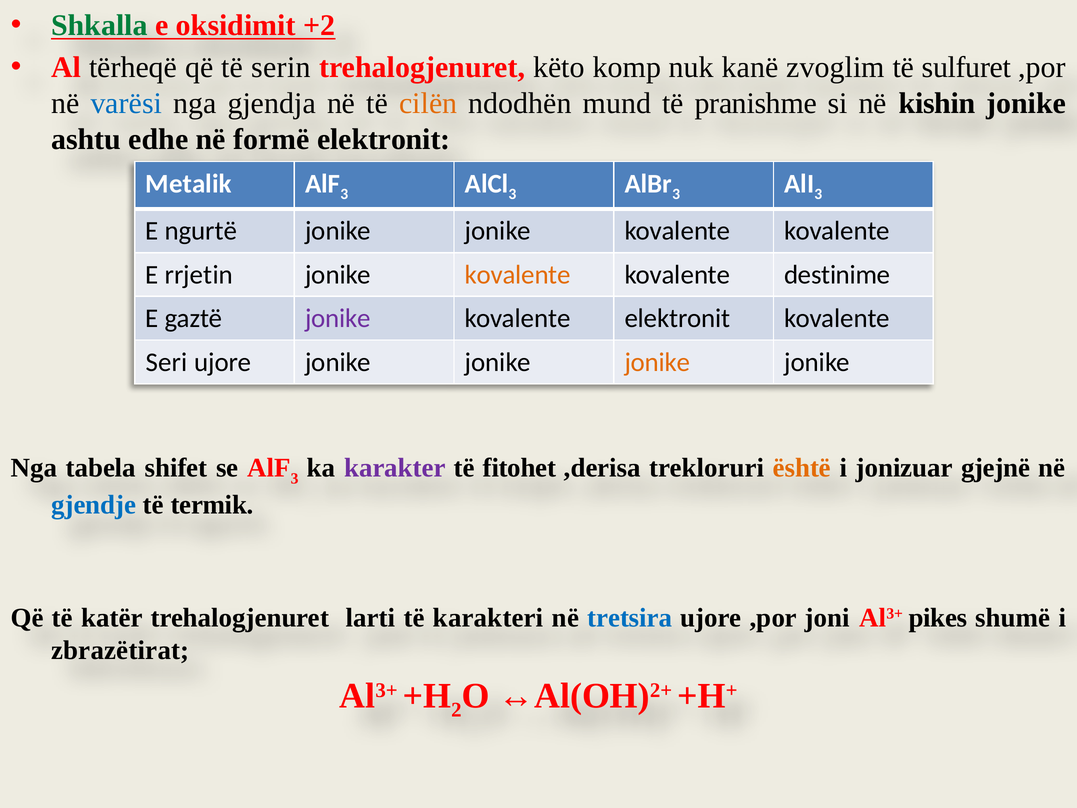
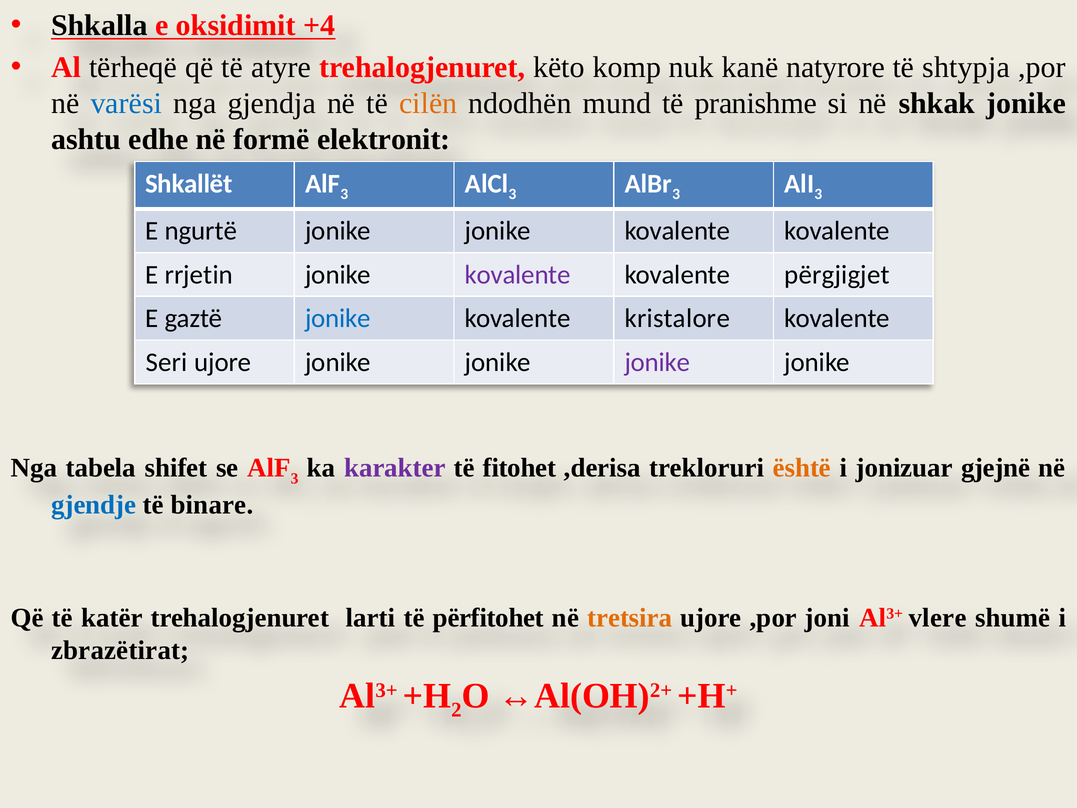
Shkalla colour: green -> black (99, 25)
+2: +2 -> +4 (319, 25)
serin: serin -> atyre (281, 67)
zvoglim: zvoglim -> natyrore (836, 67)
sulfuret: sulfuret -> shtypja (966, 67)
kishin: kishin -> shkak (937, 103)
Metalik: Metalik -> Shkallët (189, 184)
kovalente colour: orange -> purple (518, 275)
destinime: destinime -> përgjigjet (837, 275)
jonike colour: purple -> blue (338, 318)
kovalente elektronit: elektronit -> kristalore (677, 318)
jonike colour: orange -> purple (657, 362)
termik: termik -> binare (212, 505)
karakteri: karakteri -> përfitohet (488, 618)
tretsira colour: blue -> orange (630, 618)
pikes: pikes -> vlere (938, 618)
